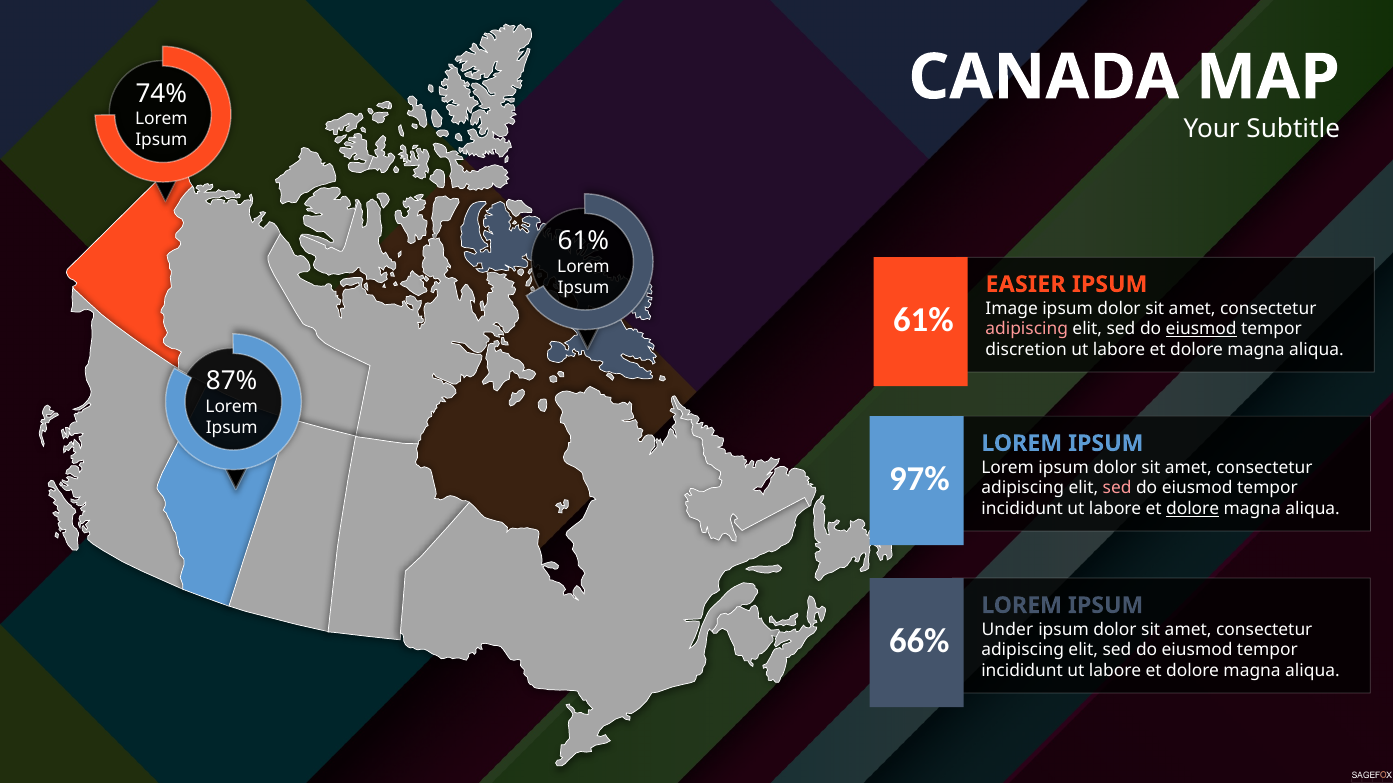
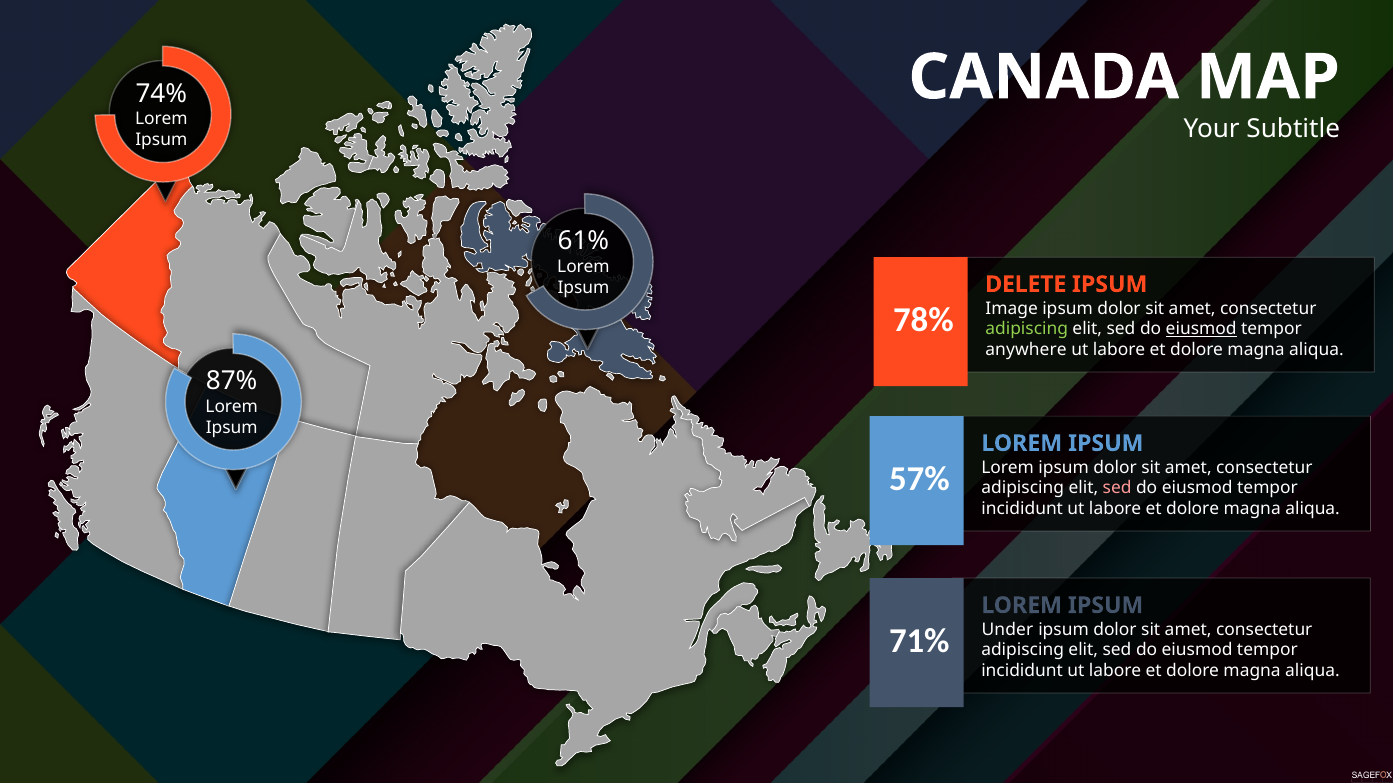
EASIER: EASIER -> DELETE (1026, 285)
61%: 61% -> 78% (923, 321)
adipiscing colour: pink -> light green (1027, 329)
discretion: discretion -> anywhere (1026, 350)
97%: 97% -> 57% (919, 480)
dolore underline: present -> none (1193, 509)
66%: 66% -> 71% (919, 642)
